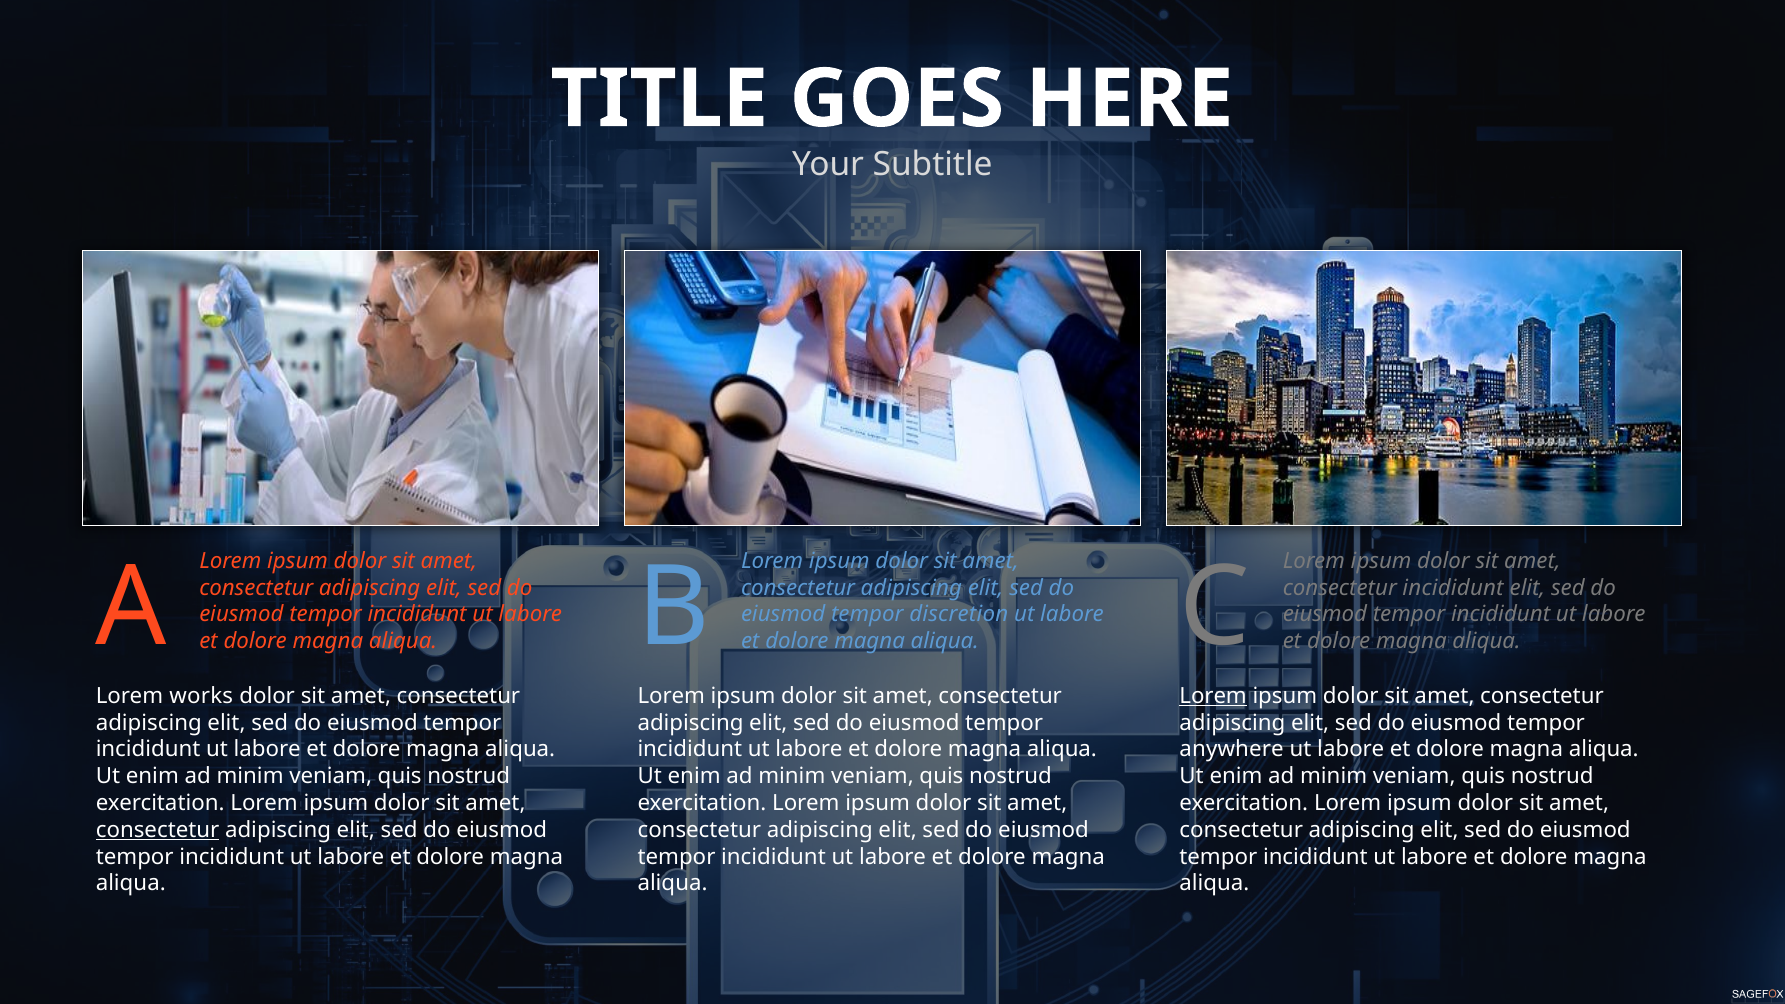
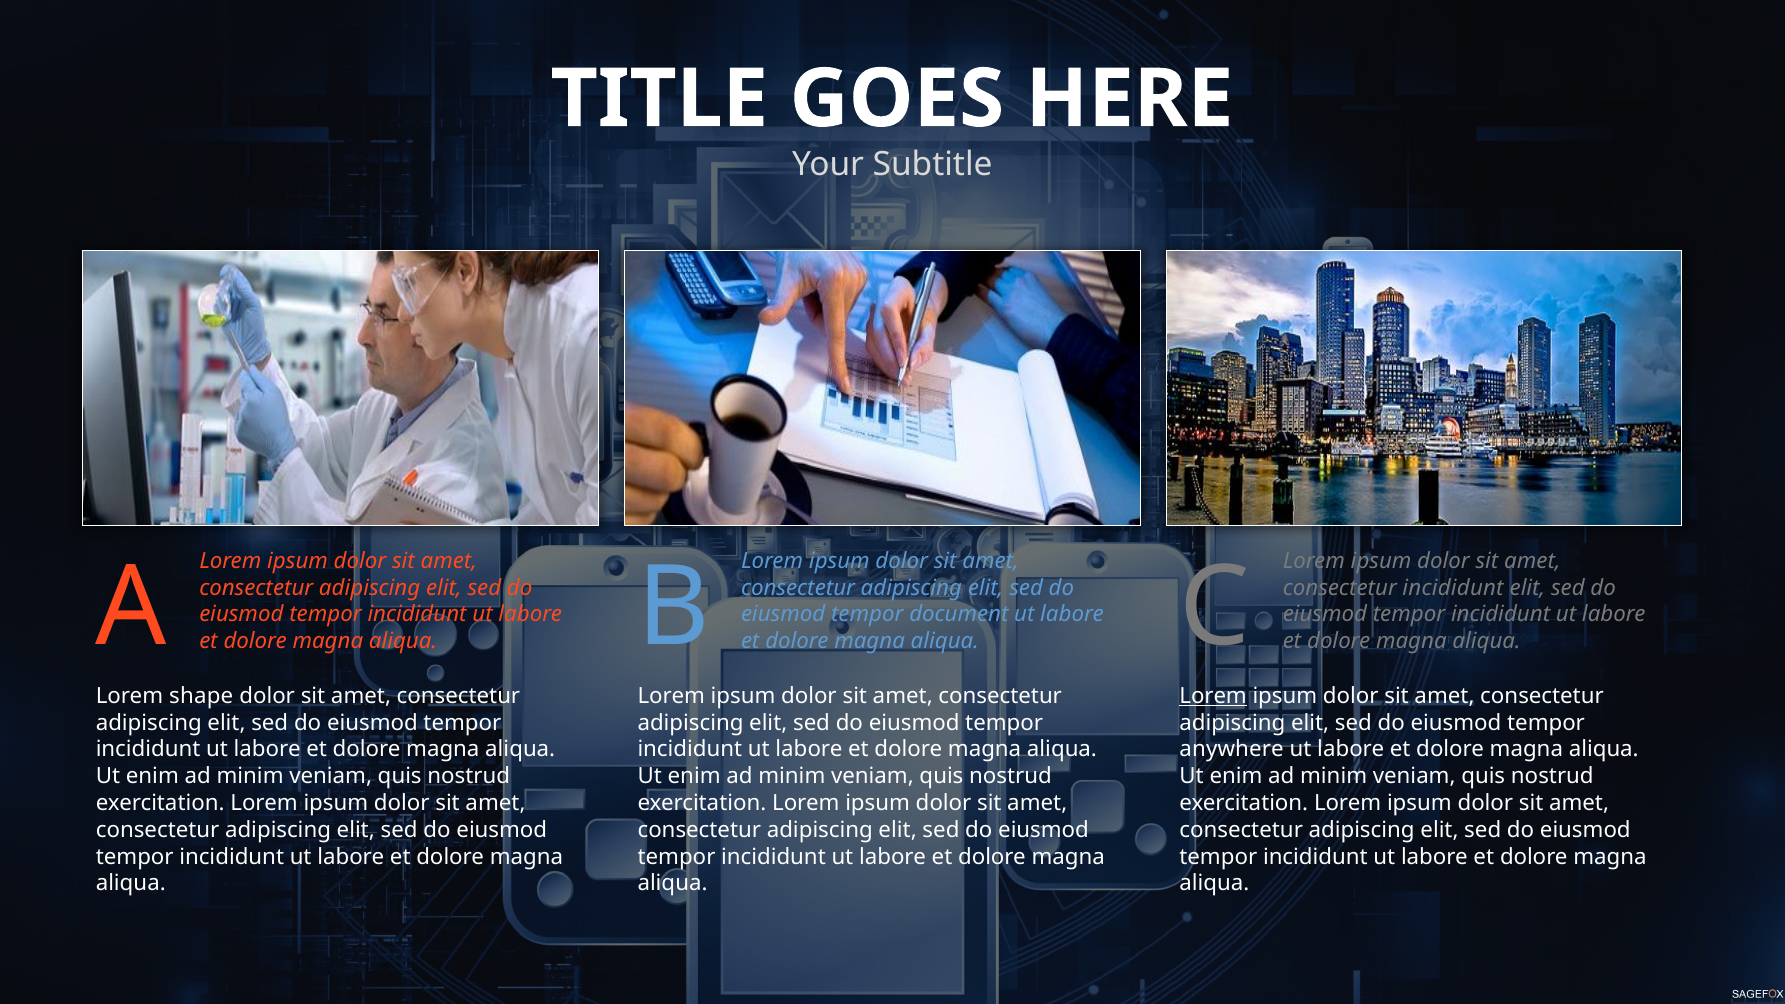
discretion: discretion -> document (959, 615)
works: works -> shape (201, 696)
consectetur underline: present -> none (158, 830)
